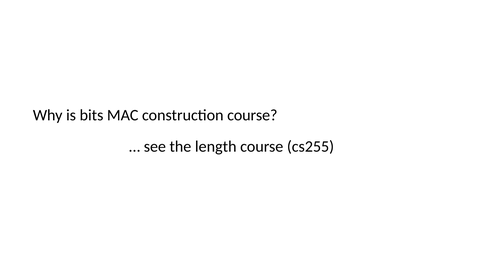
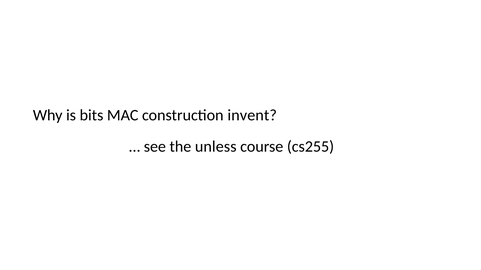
construction course: course -> invent (252, 116)
length: length -> unless (216, 147)
